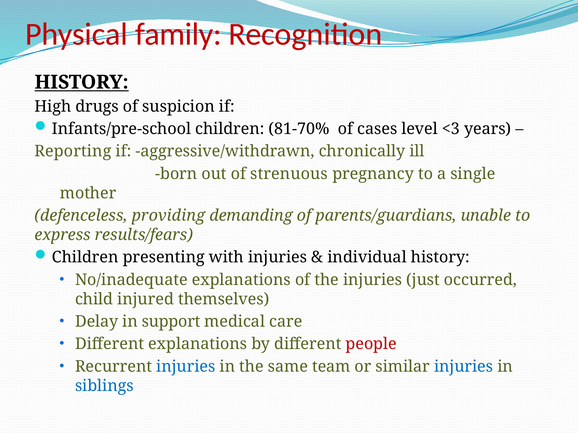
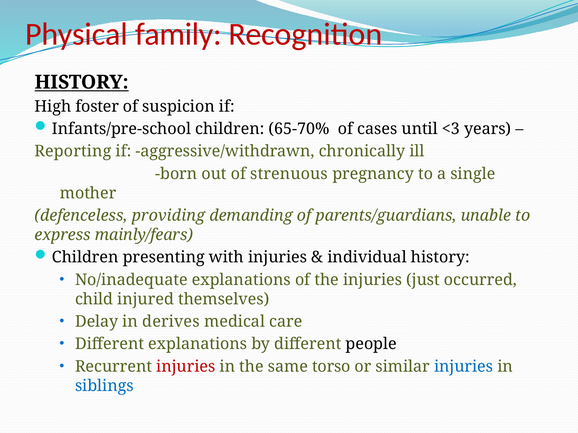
drugs: drugs -> foster (97, 106)
81-70%: 81-70% -> 65-70% (299, 129)
level: level -> until (420, 129)
results/fears: results/fears -> mainly/fears (144, 235)
support: support -> derives (171, 322)
people colour: red -> black (371, 344)
injuries colour: blue -> red (186, 367)
team: team -> torso (331, 367)
